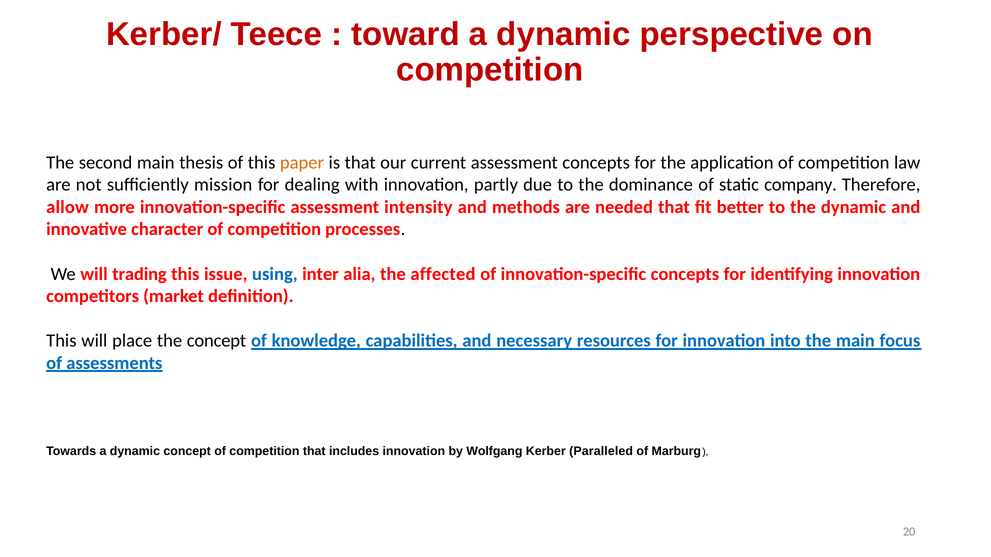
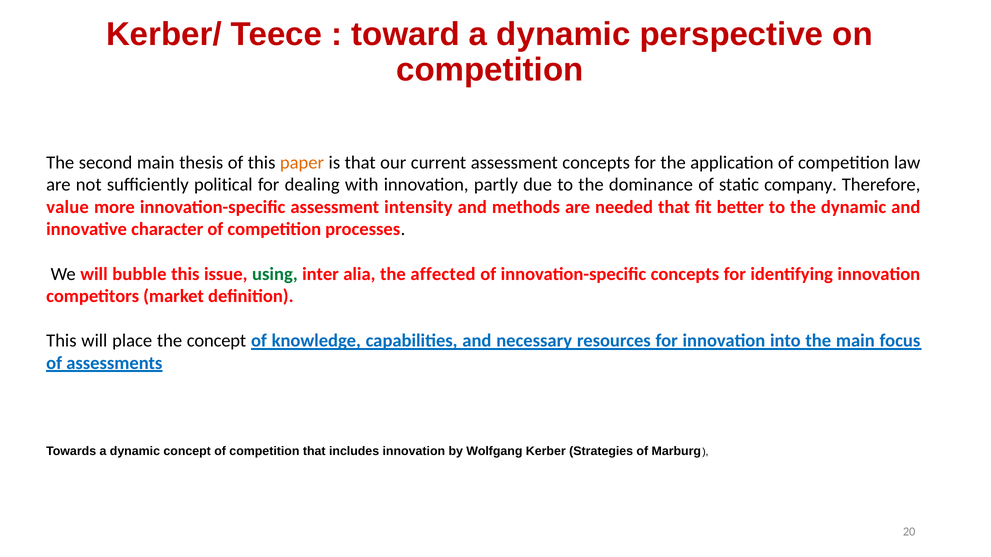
mission: mission -> political (223, 185)
allow: allow -> value (68, 207)
trading: trading -> bubble (139, 274)
using colour: blue -> green (275, 274)
Paralleled: Paralleled -> Strategies (601, 451)
